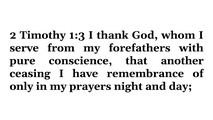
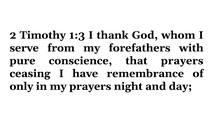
that another: another -> prayers (182, 61)
